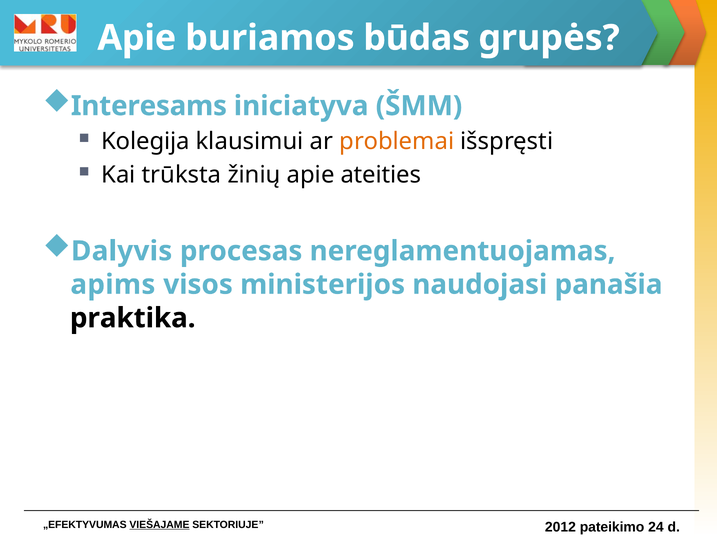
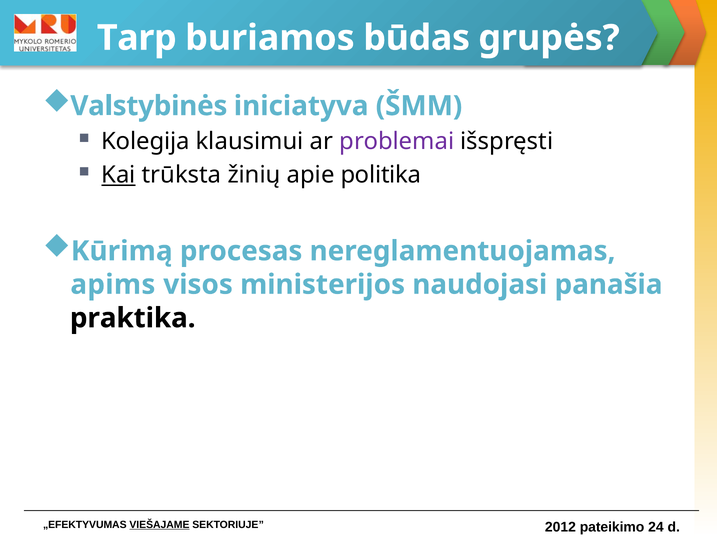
Apie: Apie -> Tarp (137, 38)
Interesams: Interesams -> Valstybinės (149, 106)
problemai colour: orange -> purple (397, 141)
Kai underline: none -> present (118, 175)
ateities: ateities -> politika (381, 175)
Dalyvis: Dalyvis -> Kūrimą (122, 251)
